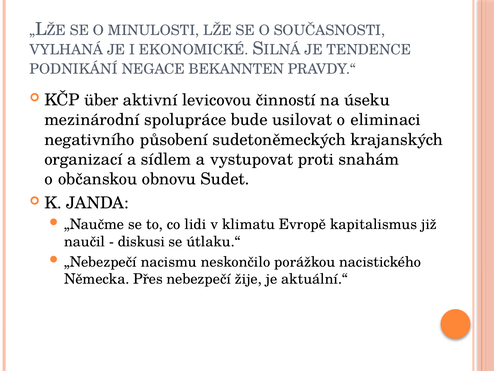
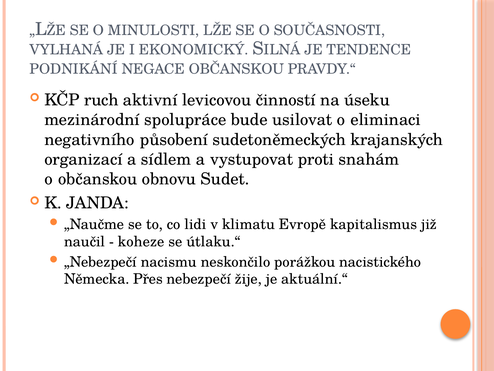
EKONOMICKÉ: EKONOMICKÉ -> EKONOMICKÝ (194, 50)
NEGACE BEKANNTEN: BEKANNTEN -> OBČANSKOU (236, 69)
über: über -> ruch (101, 100)
diskusi: diskusi -> koheze (141, 241)
